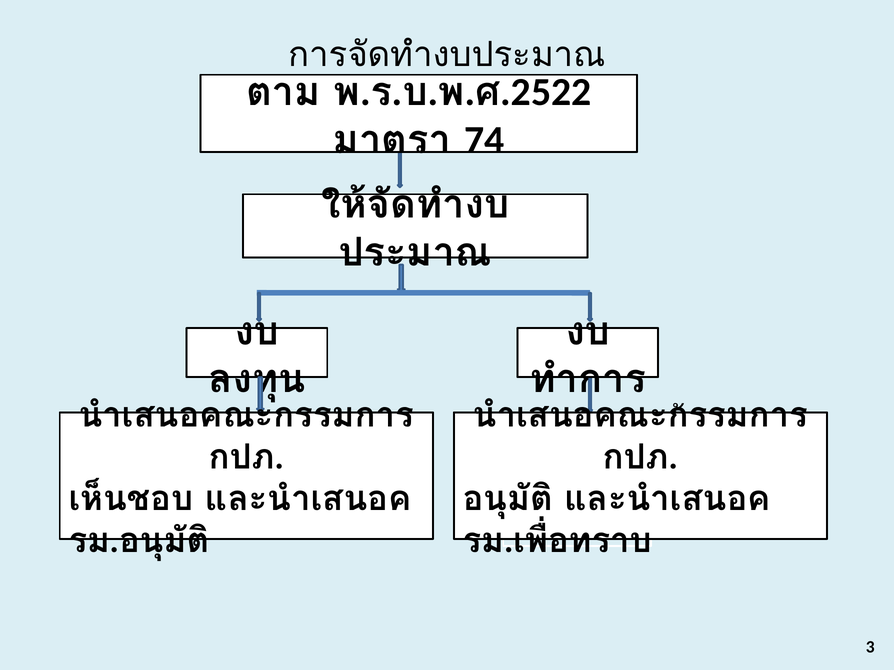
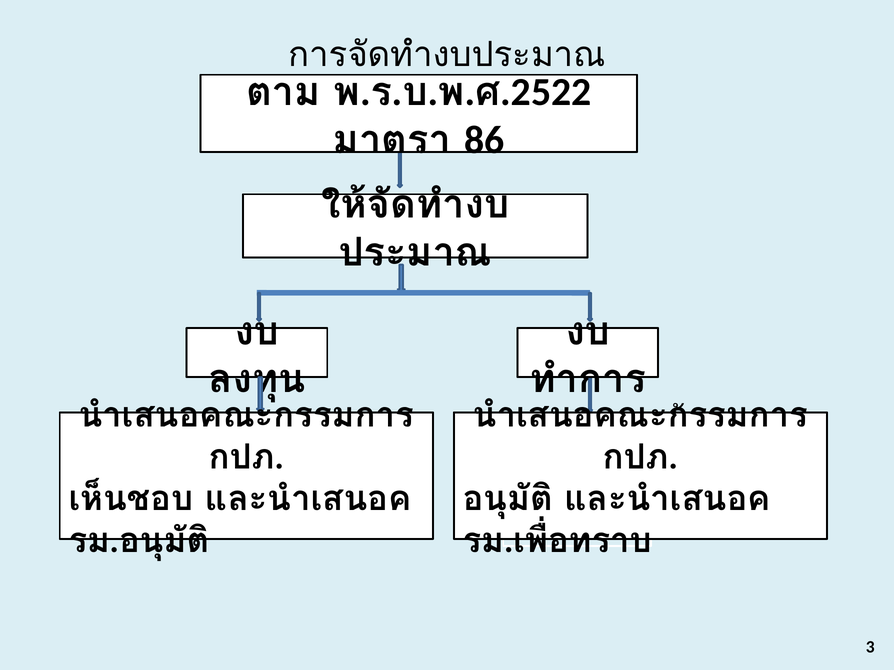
74: 74 -> 86 (484, 140)
